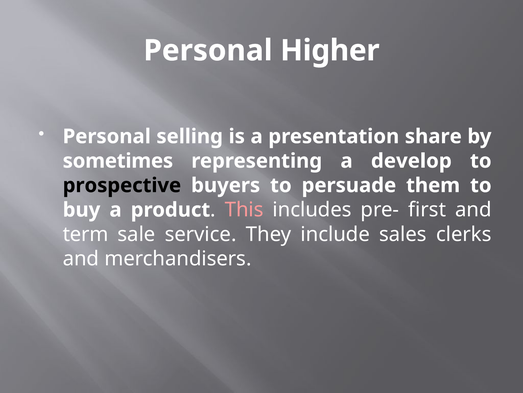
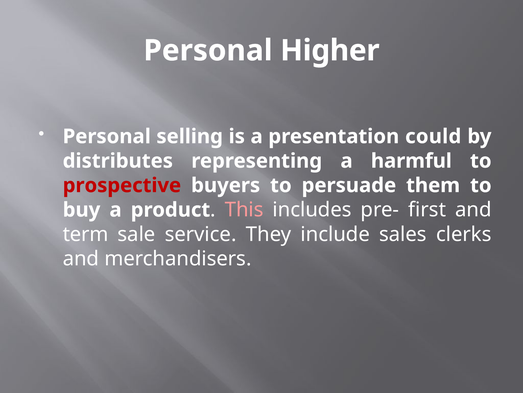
share: share -> could (433, 136)
sometimes: sometimes -> distributes (118, 161)
develop: develop -> harmful (411, 161)
prospective colour: black -> red (122, 185)
